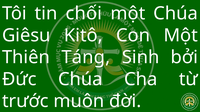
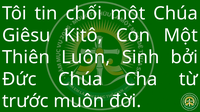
Táng: Táng -> Luôn (86, 58)
